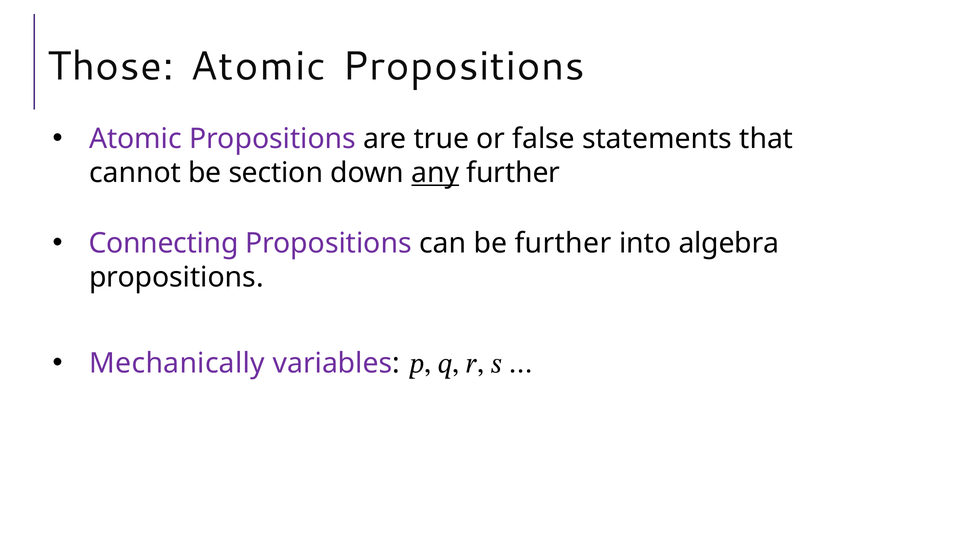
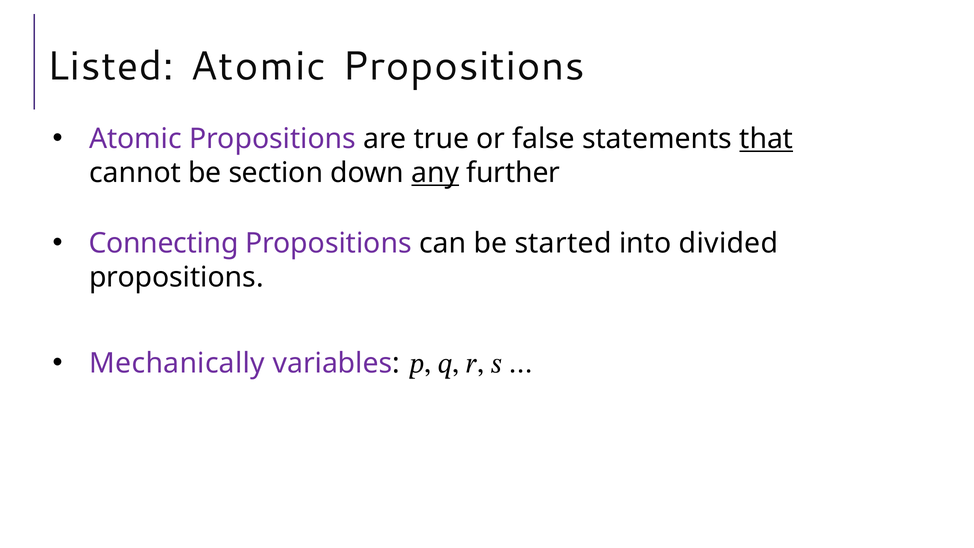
Those: Those -> Listed (111, 66)
that underline: none -> present (766, 139)
be further: further -> started (563, 243)
algebra: algebra -> divided (729, 243)
